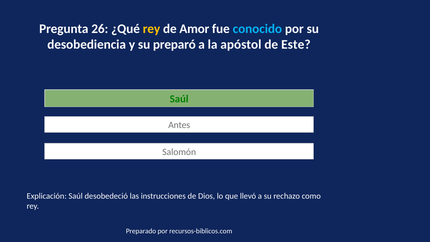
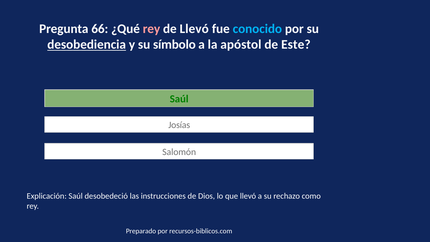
26: 26 -> 66 (100, 29)
rey colour: yellow -> pink (151, 29)
de Amor: Amor -> Llevó (194, 29)
desobediencia underline: none -> present (87, 45)
preparó: preparó -> símbolo (174, 45)
Antes: Antes -> Josías (179, 125)
